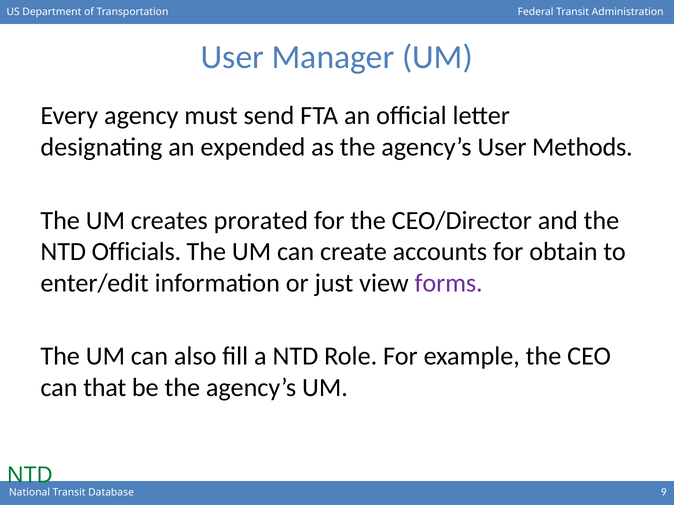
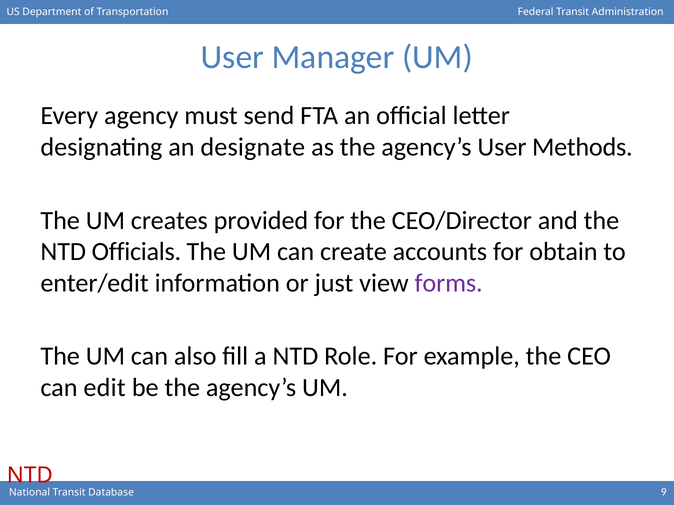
expended: expended -> designate (253, 147)
prorated: prorated -> provided (261, 221)
that: that -> edit (105, 388)
NTD colour: green -> red (30, 476)
